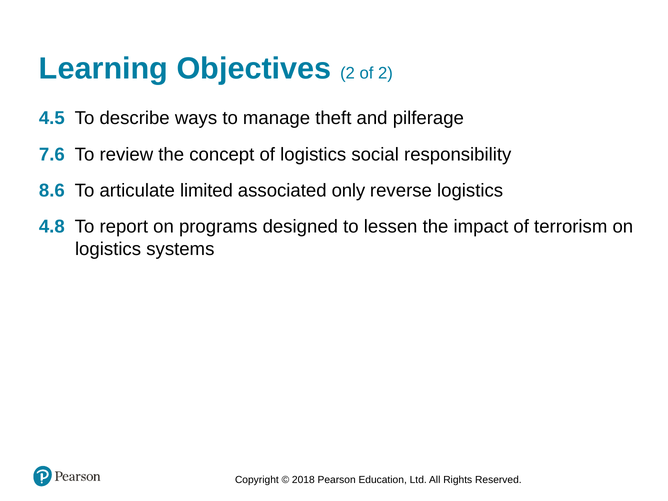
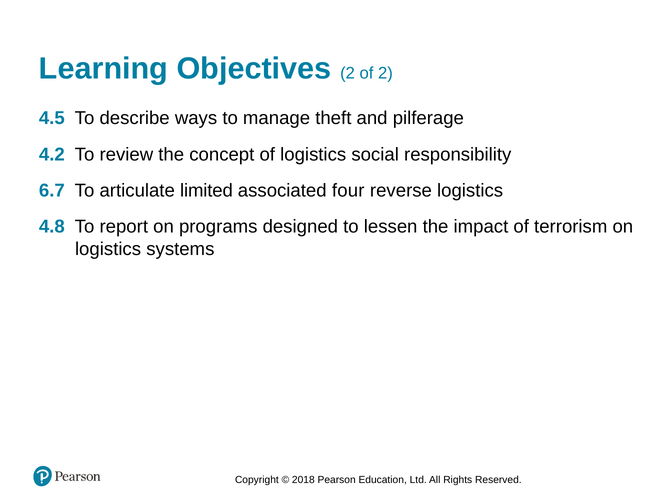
7.6: 7.6 -> 4.2 (52, 154)
8.6: 8.6 -> 6.7 (52, 191)
only: only -> four (348, 191)
